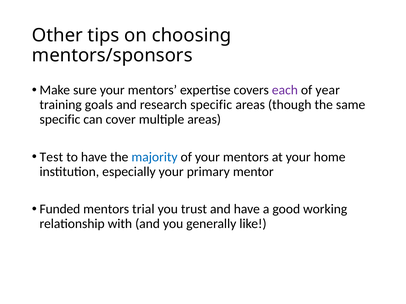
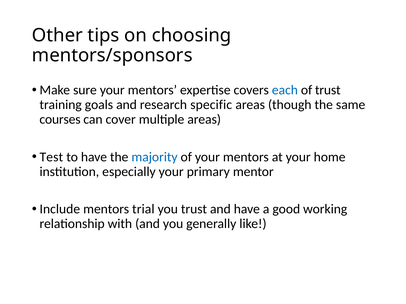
each colour: purple -> blue (285, 90)
of year: year -> trust (328, 90)
specific: specific -> courses (60, 120)
Funded: Funded -> Include (60, 210)
